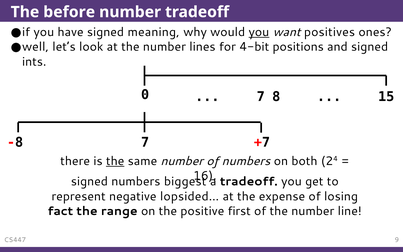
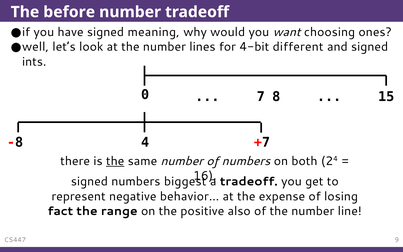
you underline: present -> none (259, 32)
positives: positives -> choosing (330, 32)
positions: positions -> different (298, 47)
-8 7: 7 -> 4 (145, 142)
lopsided…: lopsided… -> behavior… (190, 196)
first: first -> also (239, 211)
